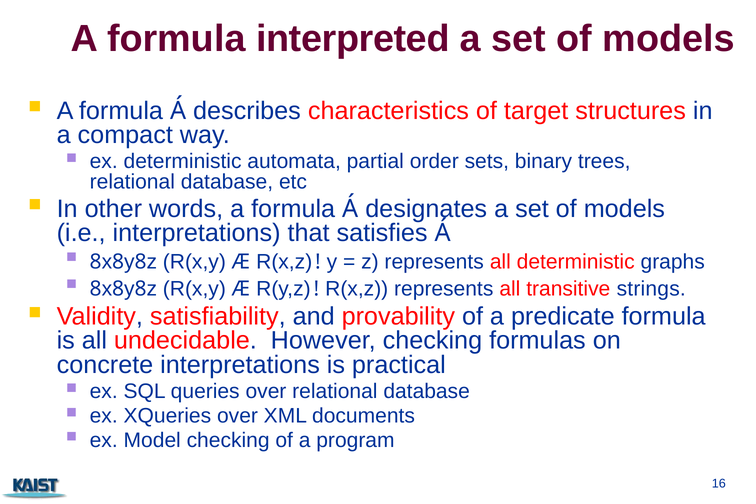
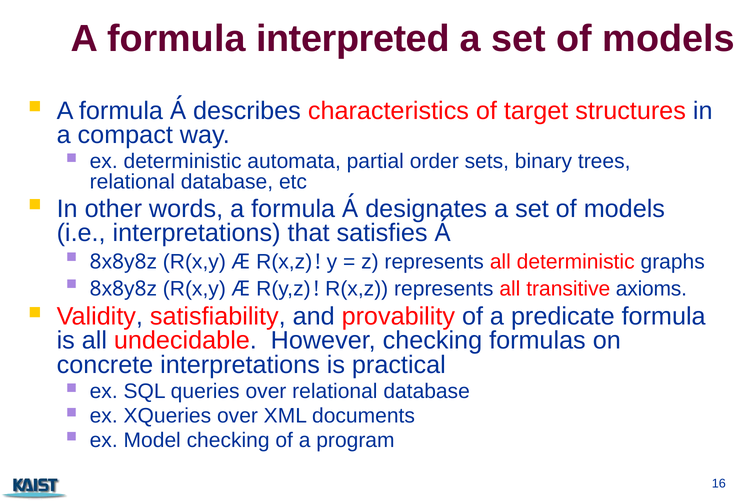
strings: strings -> axioms (651, 289)
